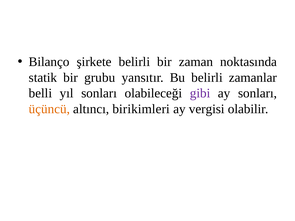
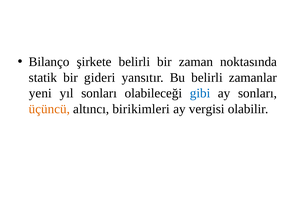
grubu: grubu -> gideri (100, 78)
belli: belli -> yeni (40, 93)
gibi colour: purple -> blue (200, 93)
